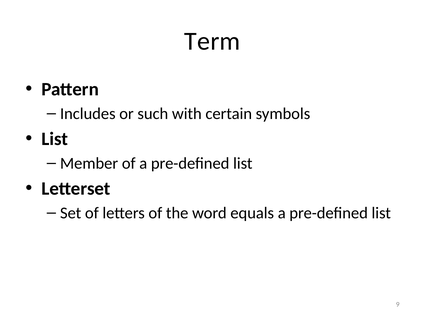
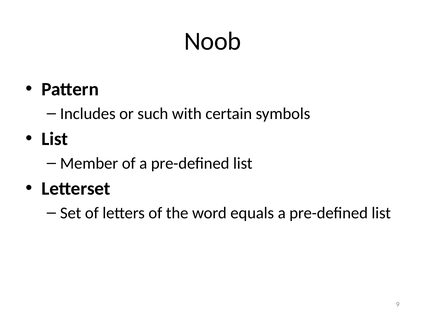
Term: Term -> Noob (213, 41)
